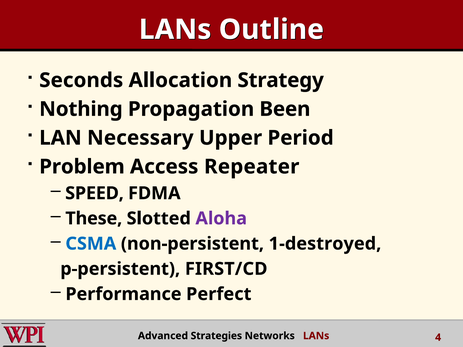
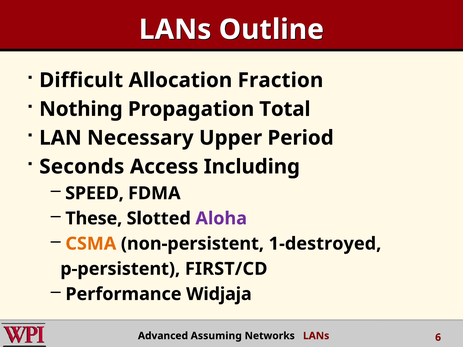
Seconds: Seconds -> Difficult (81, 80)
Strategy: Strategy -> Fraction (280, 80)
Been: Been -> Total (285, 109)
Problem: Problem -> Seconds (82, 167)
Repeater: Repeater -> Including (252, 167)
CSMA colour: blue -> orange (91, 244)
Perfect: Perfect -> Widjaja (219, 294)
Strategies: Strategies -> Assuming (216, 336)
4: 4 -> 6 (438, 338)
